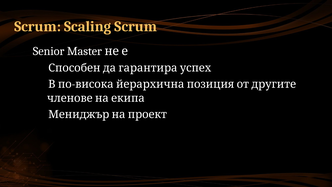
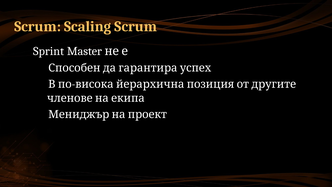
Senior: Senior -> Sprint (49, 51)
